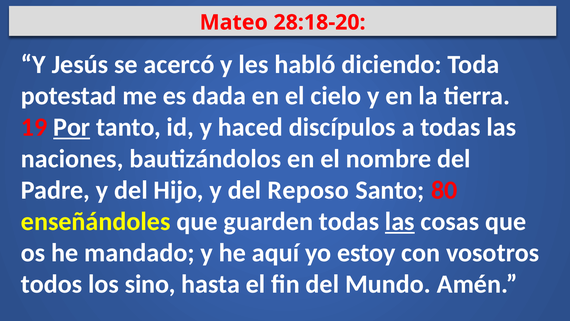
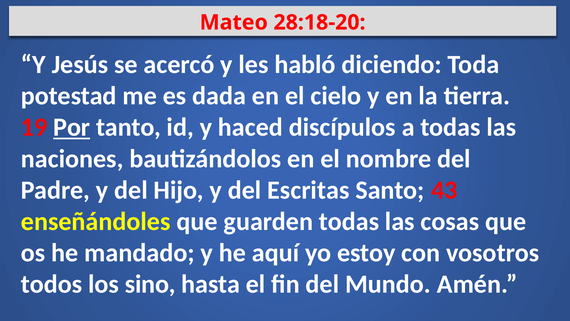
Reposo: Reposo -> Escritas (308, 190)
80: 80 -> 43 (444, 190)
las underline: present -> none (400, 221)
